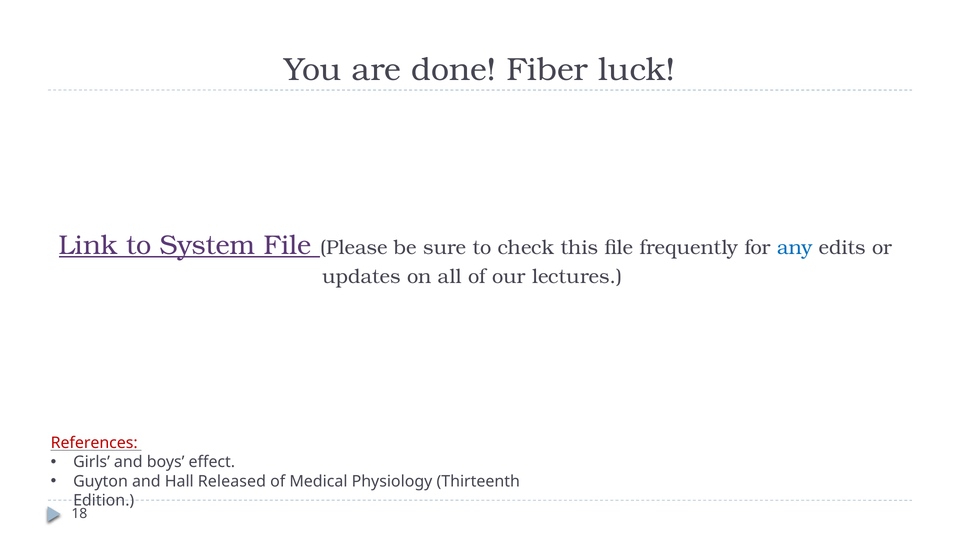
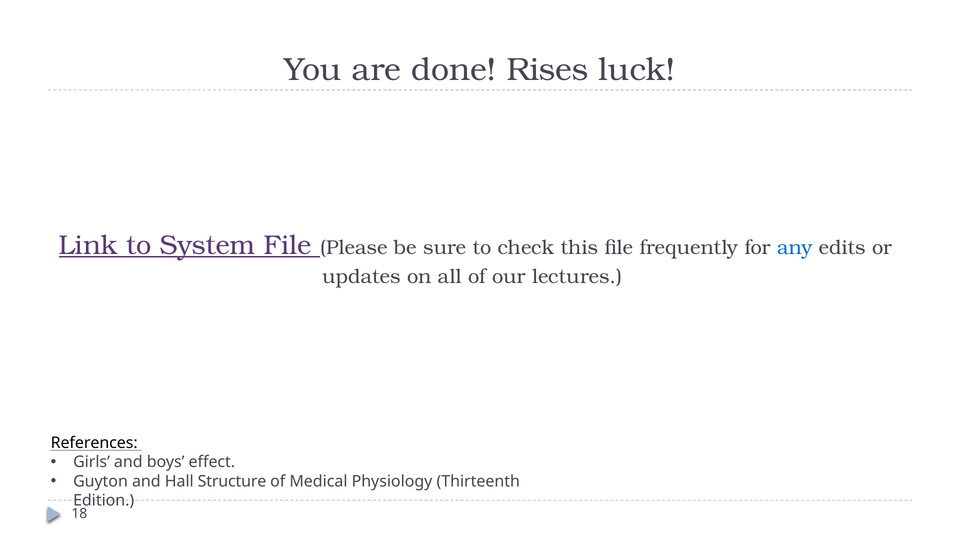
Fiber: Fiber -> Rises (548, 69)
References colour: red -> black (94, 443)
Released: Released -> Structure (232, 481)
